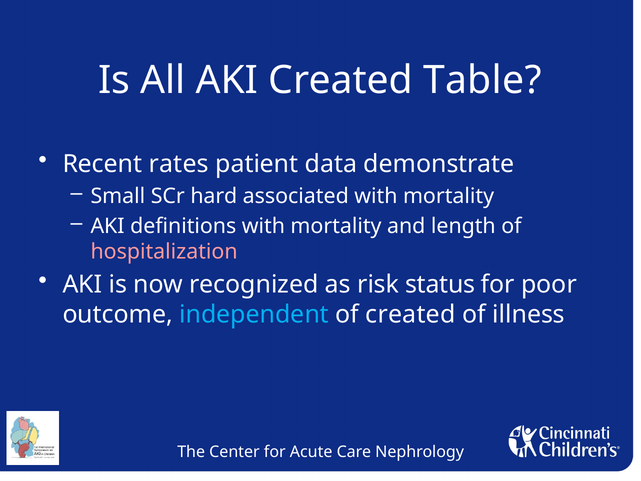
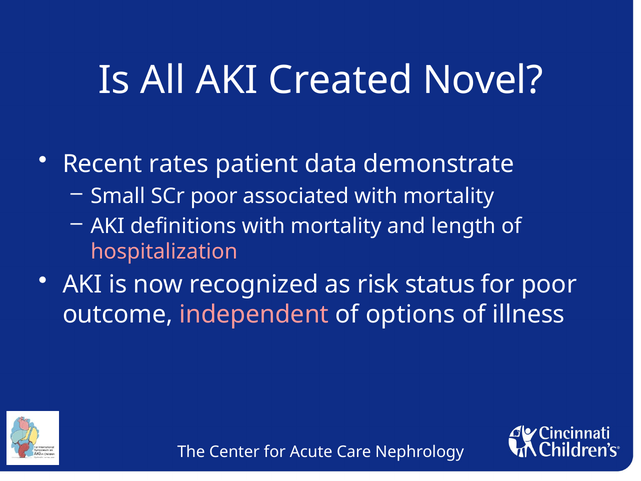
Table: Table -> Novel (483, 80)
SCr hard: hard -> poor (214, 196)
independent colour: light blue -> pink (254, 314)
of created: created -> options (411, 314)
